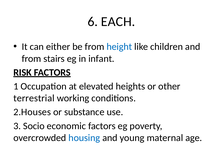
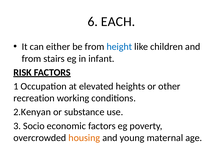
terrestrial: terrestrial -> recreation (34, 98)
2.Houses: 2.Houses -> 2.Kenyan (32, 112)
housing colour: blue -> orange (84, 138)
